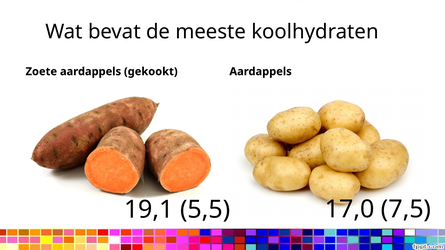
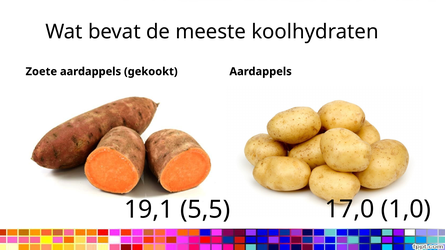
7,5: 7,5 -> 1,0 (406, 209)
